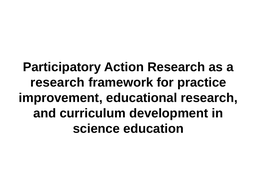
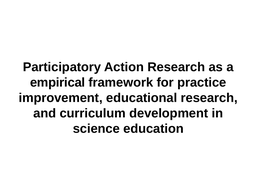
research: research -> empirical (58, 83)
